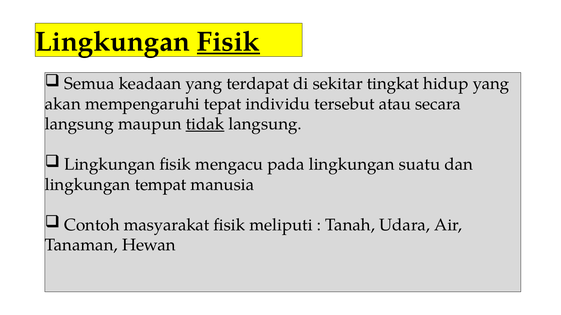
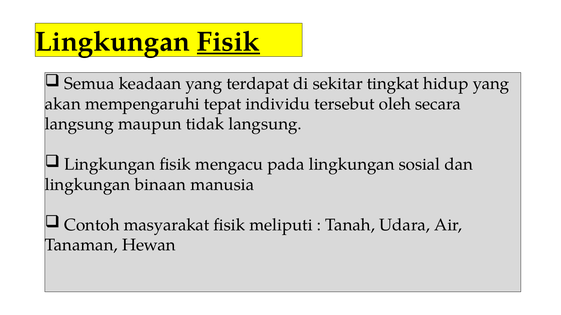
atau: atau -> oleh (395, 104)
tidak underline: present -> none (205, 124)
suatu: suatu -> sosial (419, 165)
tempat: tempat -> binaan (160, 185)
